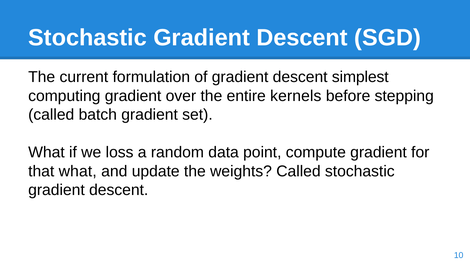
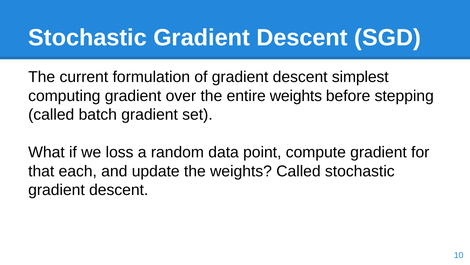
entire kernels: kernels -> weights (296, 96)
that what: what -> each (78, 171)
